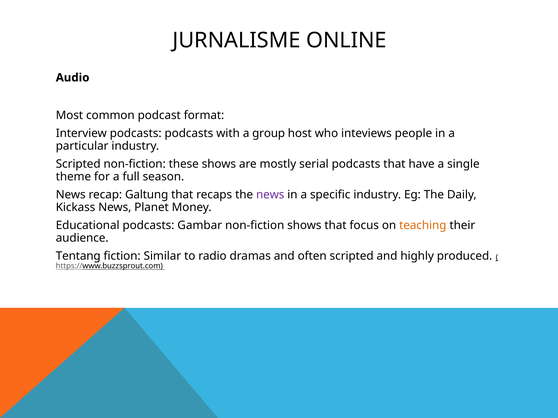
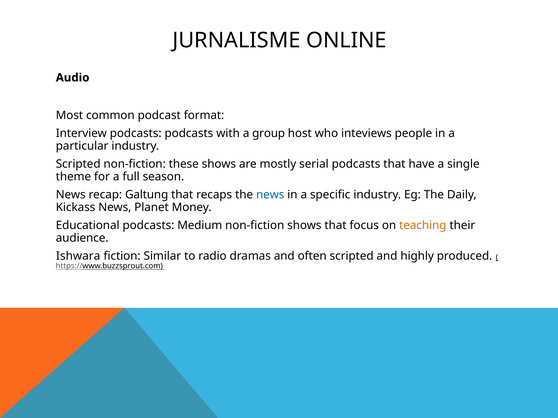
news colour: purple -> blue (270, 195)
Gambar: Gambar -> Medium (200, 226)
Tentang: Tentang -> Ishwara (78, 256)
